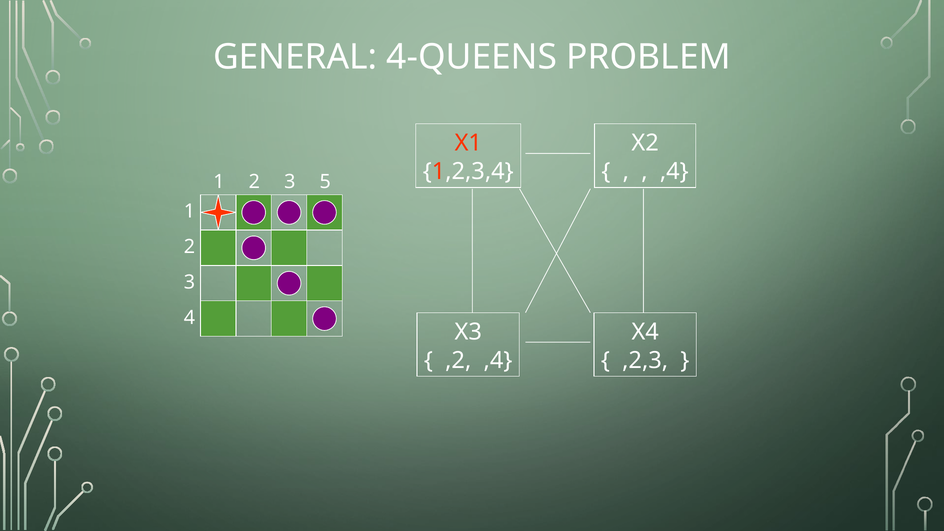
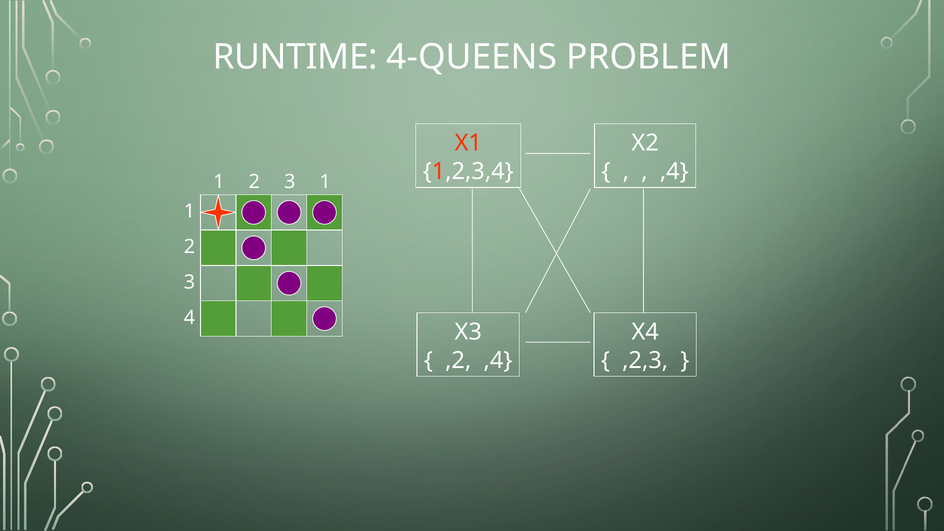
GENERAL: GENERAL -> RUNTIME (295, 57)
2 5: 5 -> 1 (325, 182)
